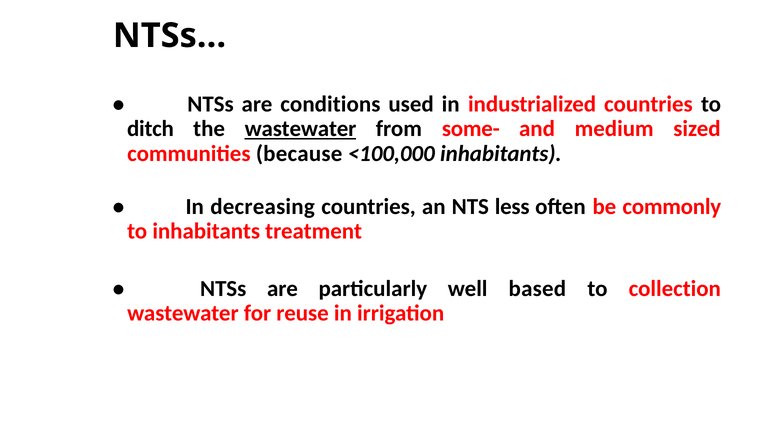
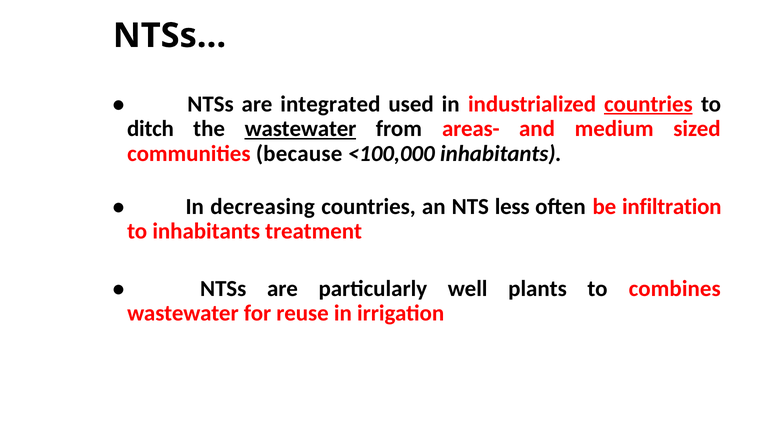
conditions: conditions -> integrated (330, 104)
countries underline: none -> present (648, 104)
some-: some- -> areas- (471, 129)
commonly: commonly -> infiltration (672, 207)
based: based -> plants (537, 289)
collection: collection -> combines (675, 289)
